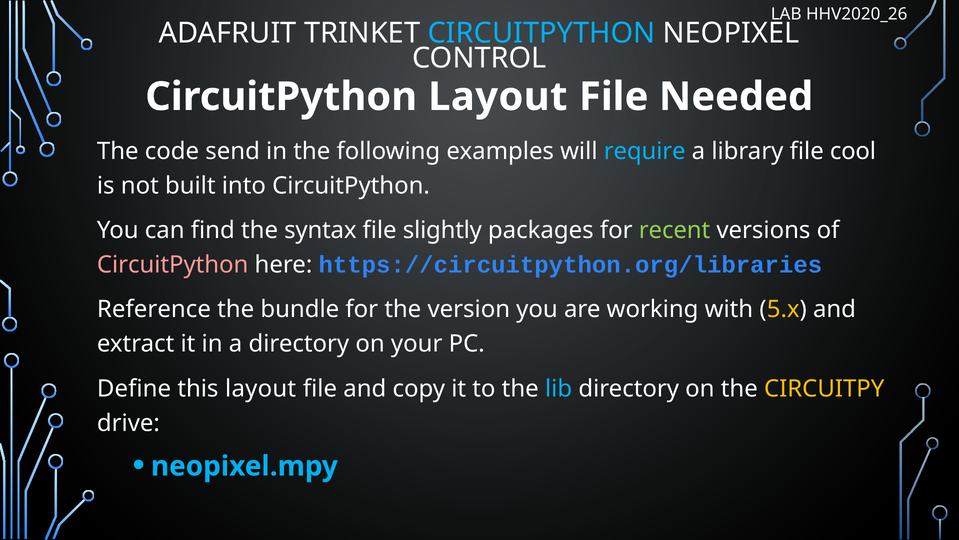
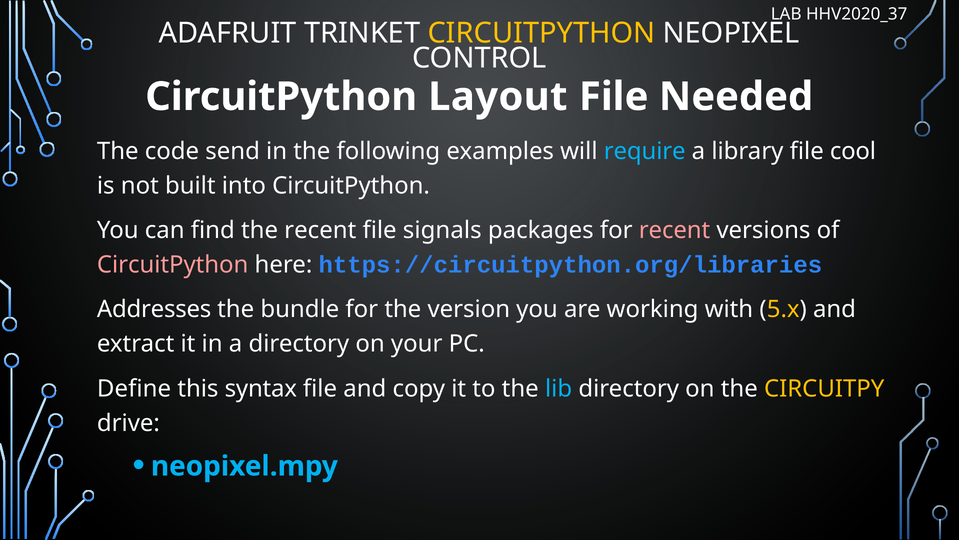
HHV2020_26: HHV2020_26 -> HHV2020_37 (857, 14)
CIRCUITPYTHON colour: light blue -> yellow (542, 33)
the syntax: syntax -> recent (320, 230)
slightly: slightly -> signals (442, 230)
recent colour: light green -> pink (675, 230)
Reference: Reference -> Addresses (154, 309)
this layout: layout -> syntax (261, 388)
